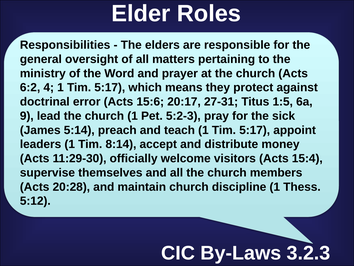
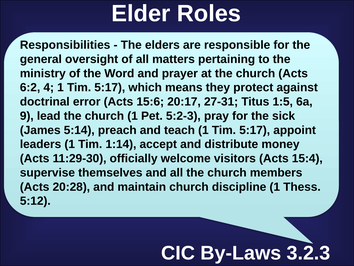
8:14: 8:14 -> 1:14 (121, 144)
